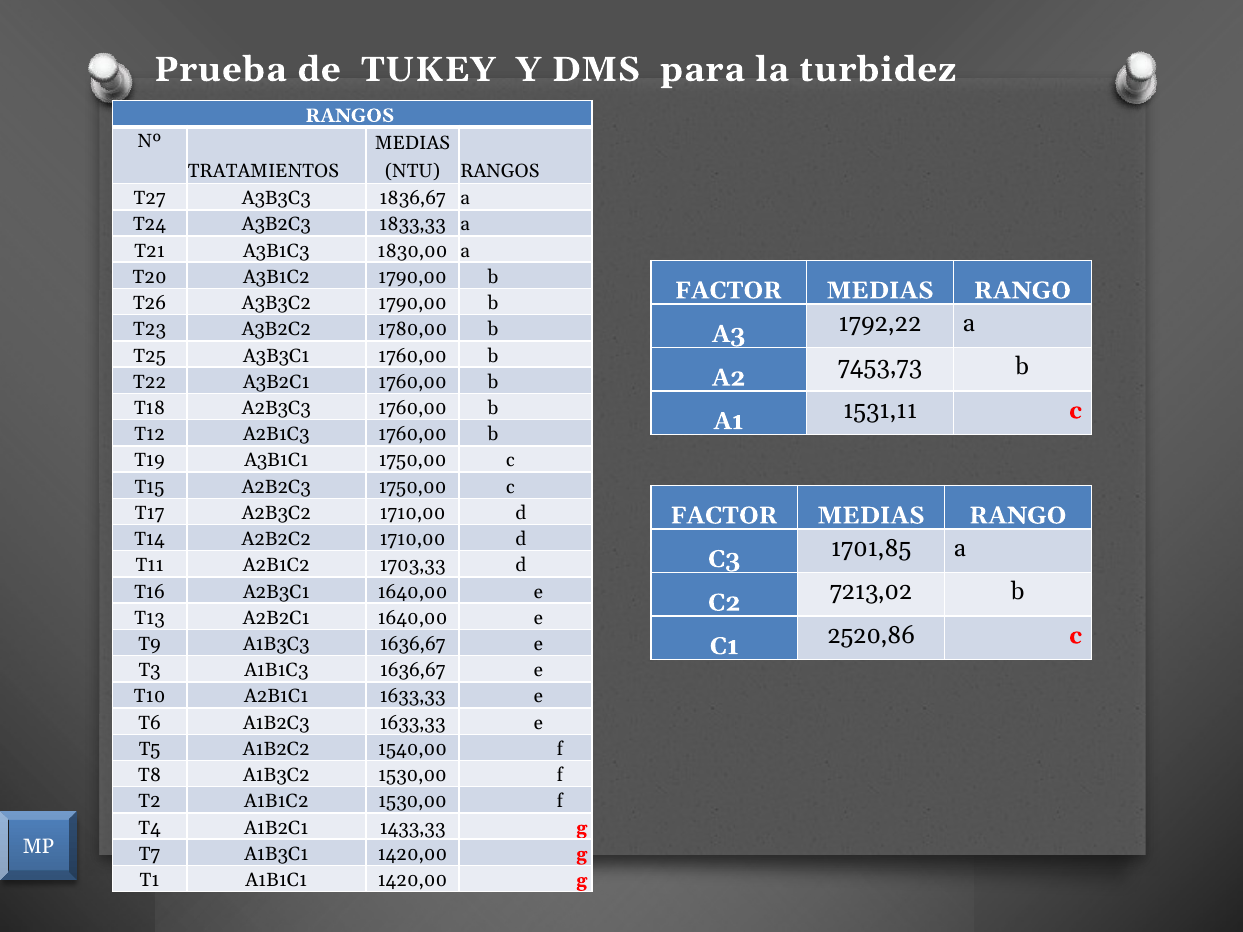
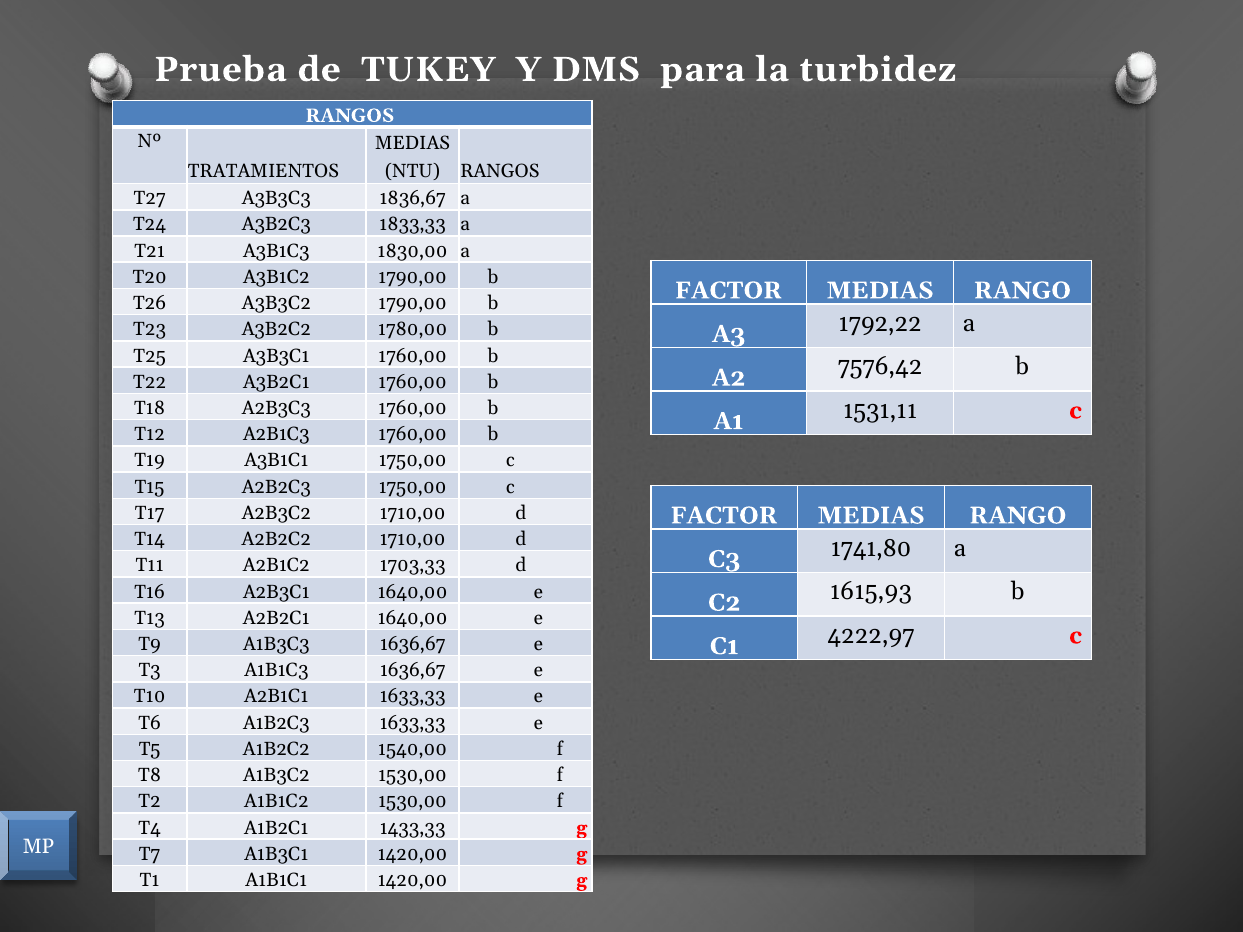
7453,73: 7453,73 -> 7576,42 (880, 367)
1701,85: 1701,85 -> 1741,80 (871, 548)
7213,02: 7213,02 -> 1615,93 (871, 592)
2520,86: 2520,86 -> 4222,97 (871, 636)
